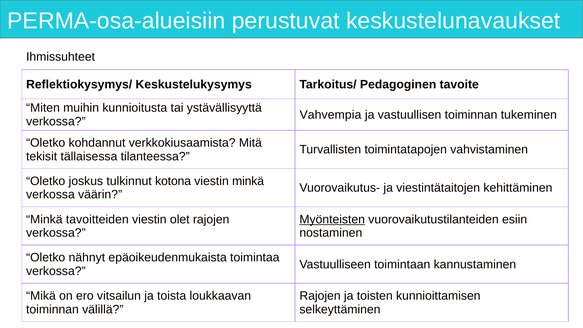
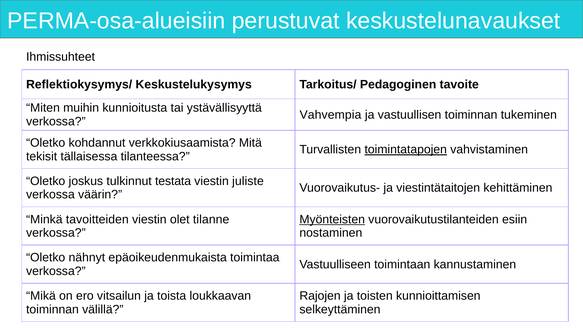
toimintatapojen underline: none -> present (406, 150)
kotona: kotona -> testata (173, 181)
viestin minkä: minkä -> juliste (248, 181)
olet rajojen: rajojen -> tilanne (211, 219)
